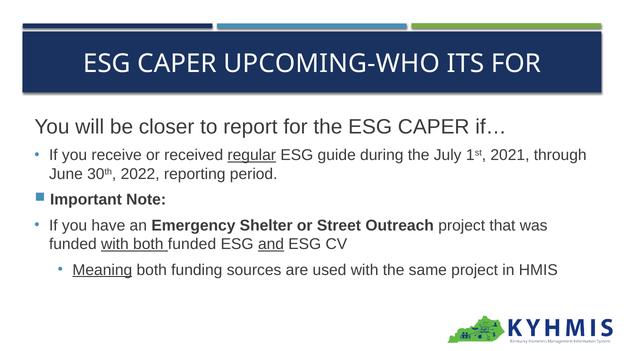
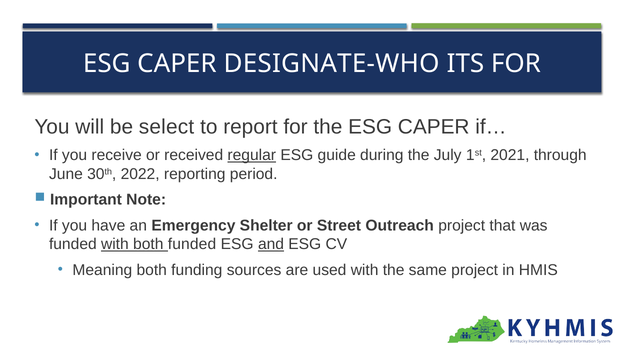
UPCOMING-WHO: UPCOMING-WHO -> DESIGNATE-WHO (332, 64)
closer: closer -> select (166, 127)
Meaning underline: present -> none (102, 270)
